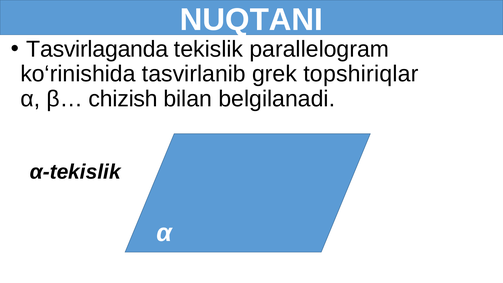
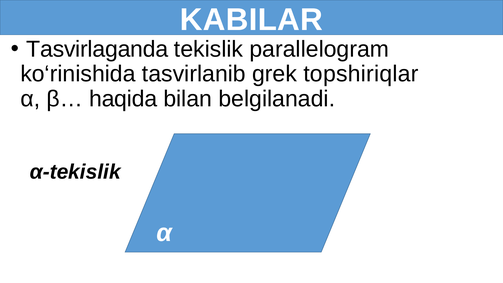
NUQTANI: NUQTANI -> KABILAR (251, 20)
chizish: chizish -> haqida (123, 99)
